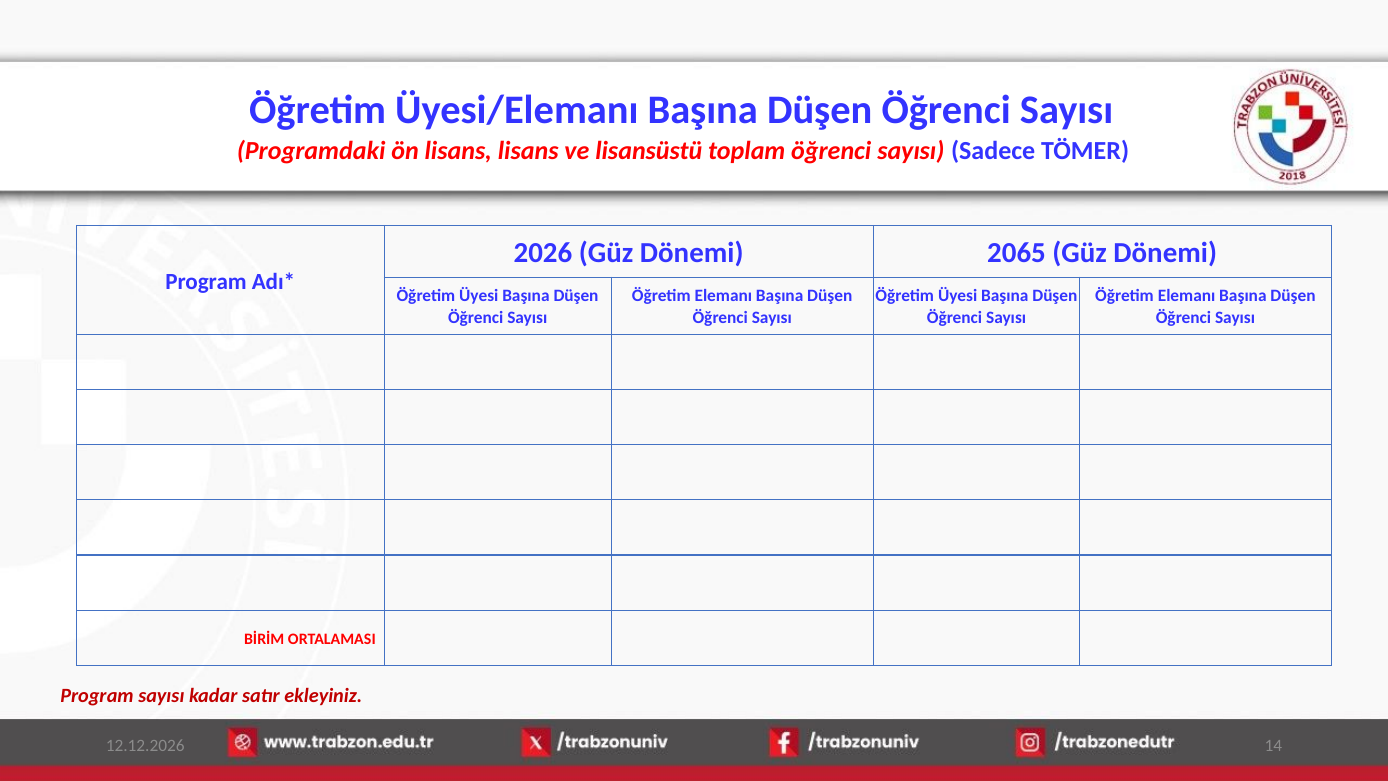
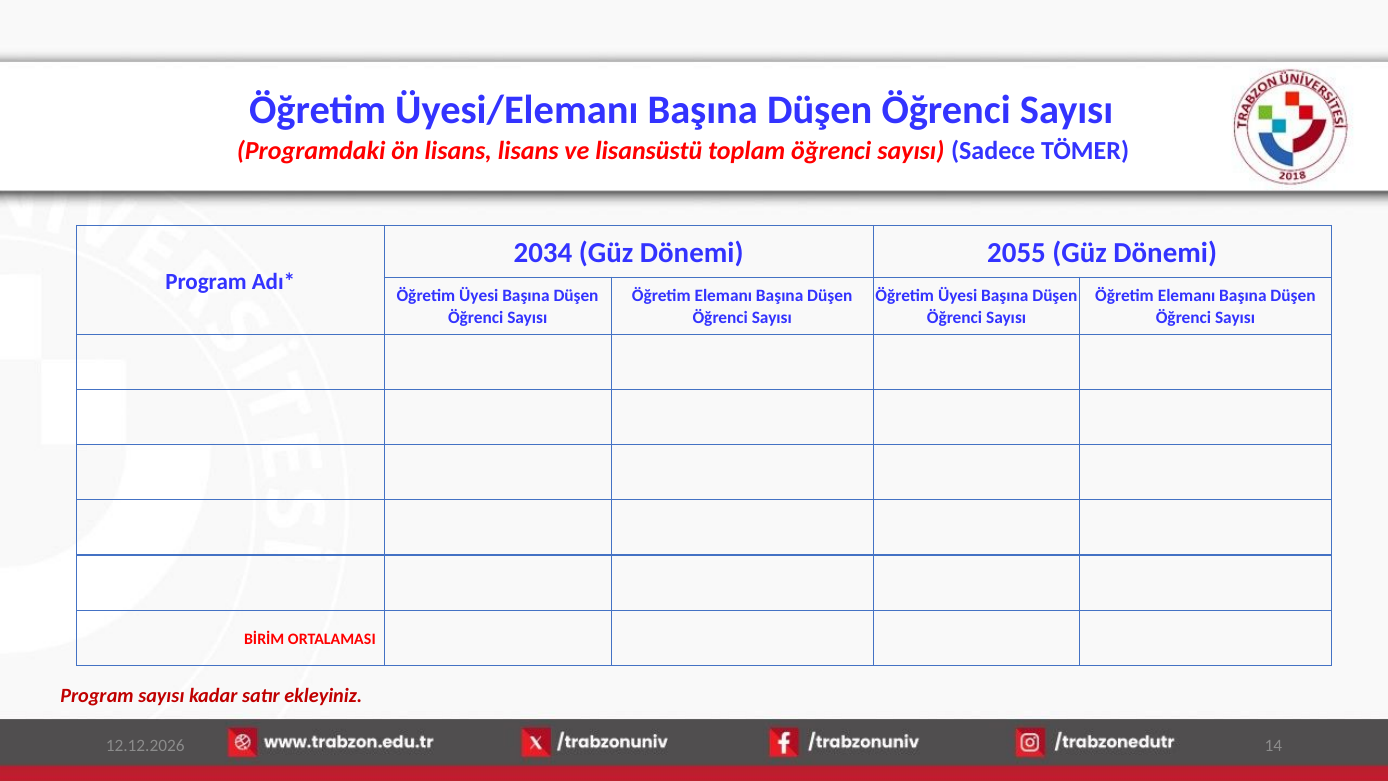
2026: 2026 -> 2034 (543, 253)
2065: 2065 -> 2055 (1017, 253)
